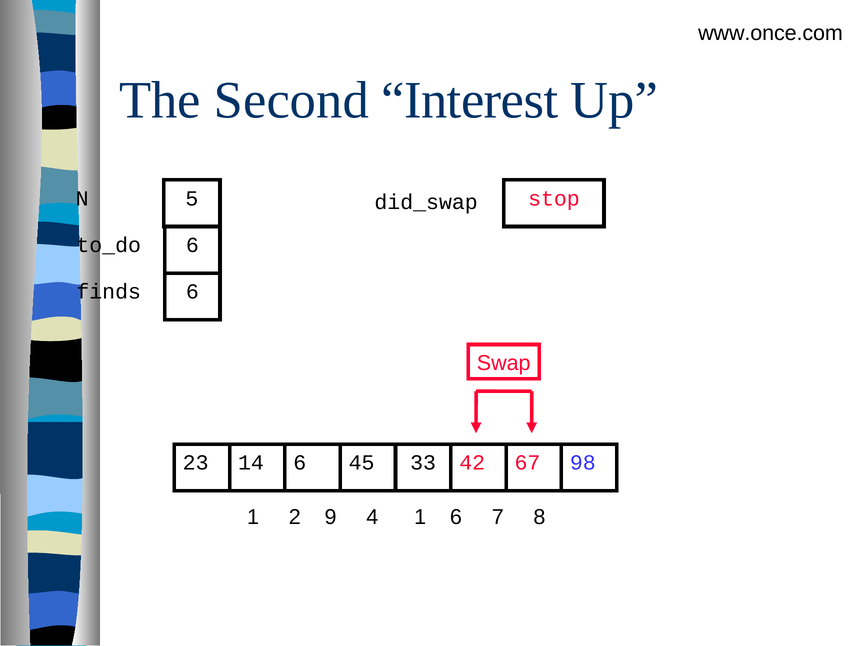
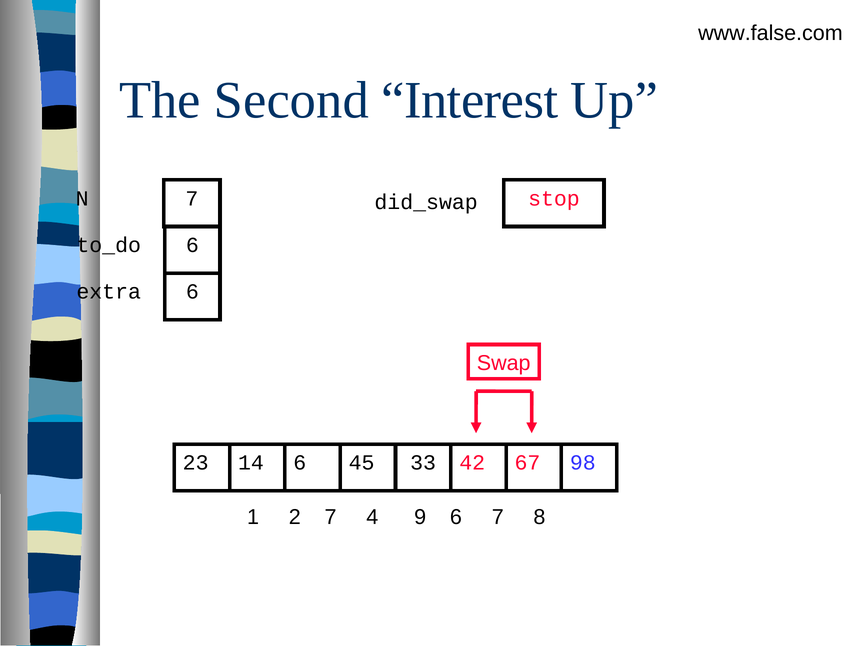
www.once.com: www.once.com -> www.false.com (770, 33)
N 5: 5 -> 7 (192, 198)
finds: finds -> extra (109, 292)
2 9: 9 -> 7 (331, 517)
4 1: 1 -> 9 (420, 517)
